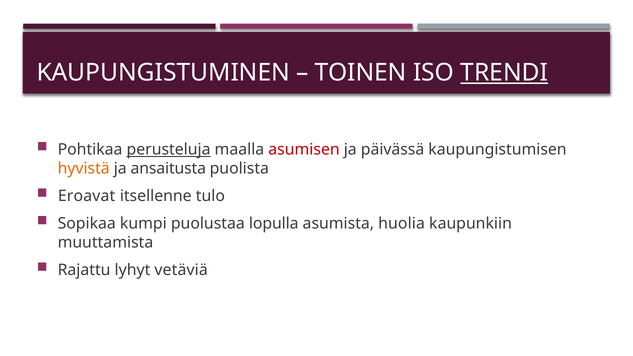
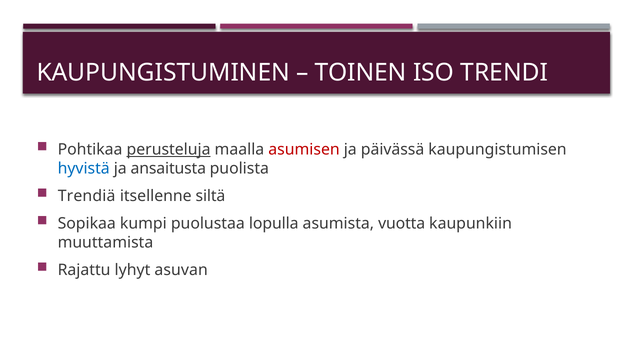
TRENDI underline: present -> none (504, 73)
hyvistä colour: orange -> blue (84, 169)
Eroavat: Eroavat -> Trendiä (87, 196)
tulo: tulo -> siltä (210, 196)
huolia: huolia -> vuotta (402, 224)
vetäviä: vetäviä -> asuvan (181, 270)
